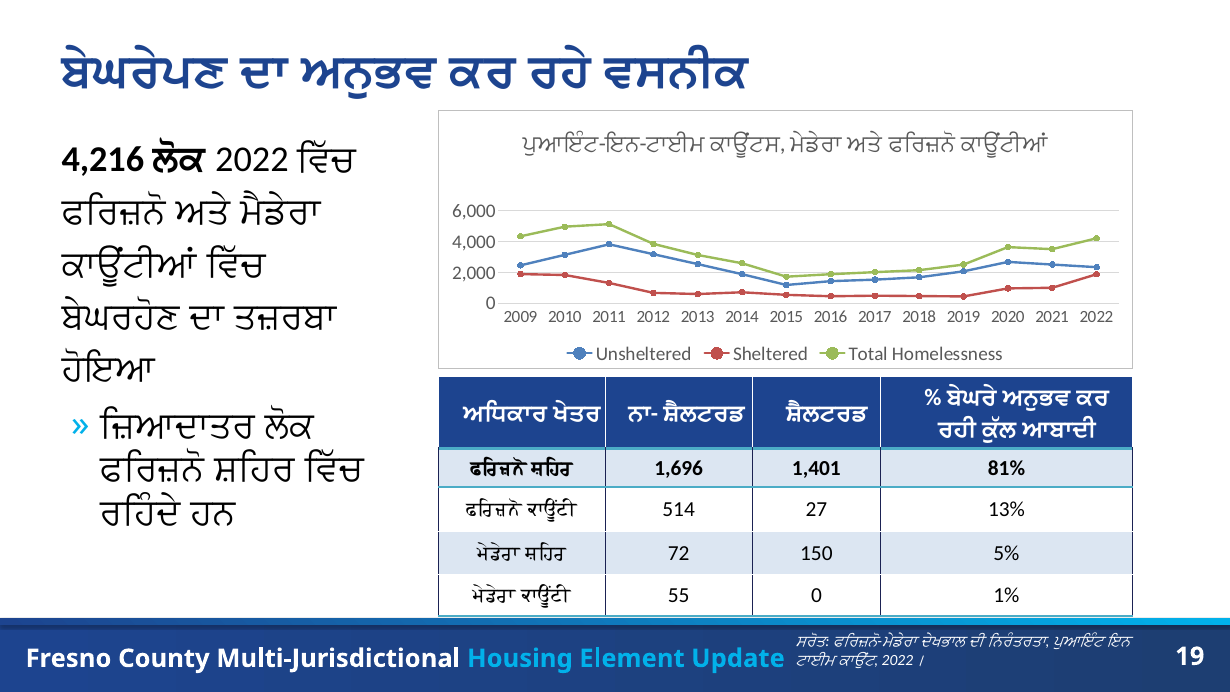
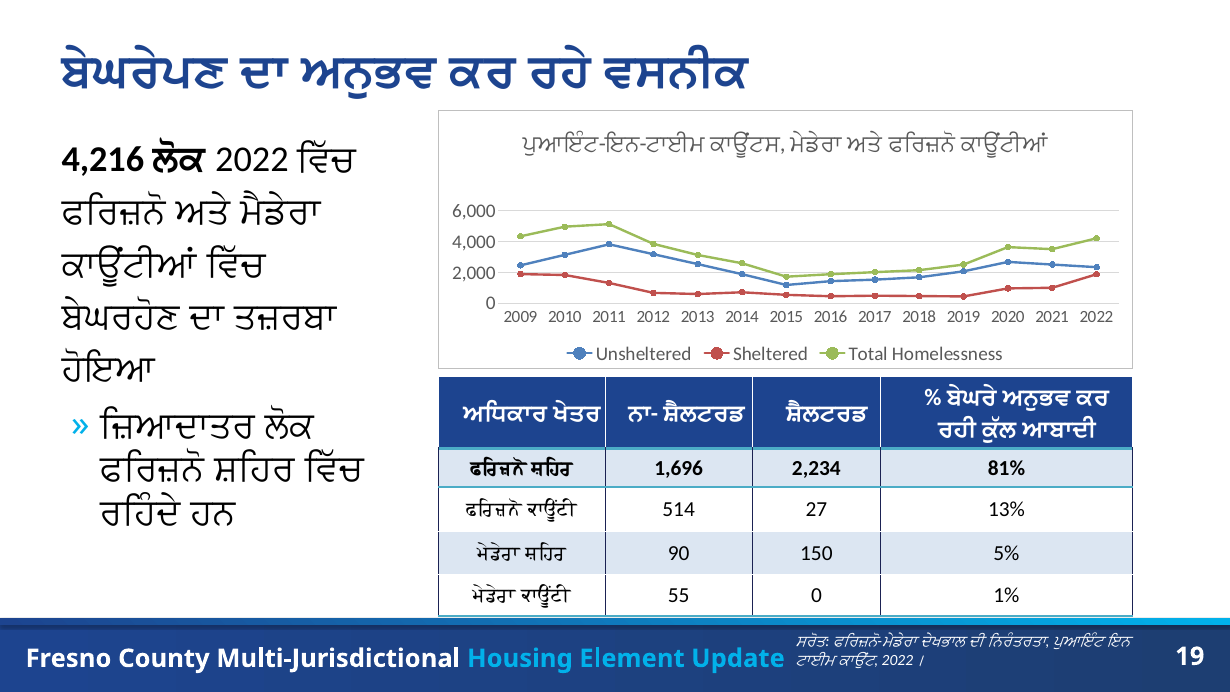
1,401: 1,401 -> 2,234 (816, 468)
72: 72 -> 90 (679, 553)
